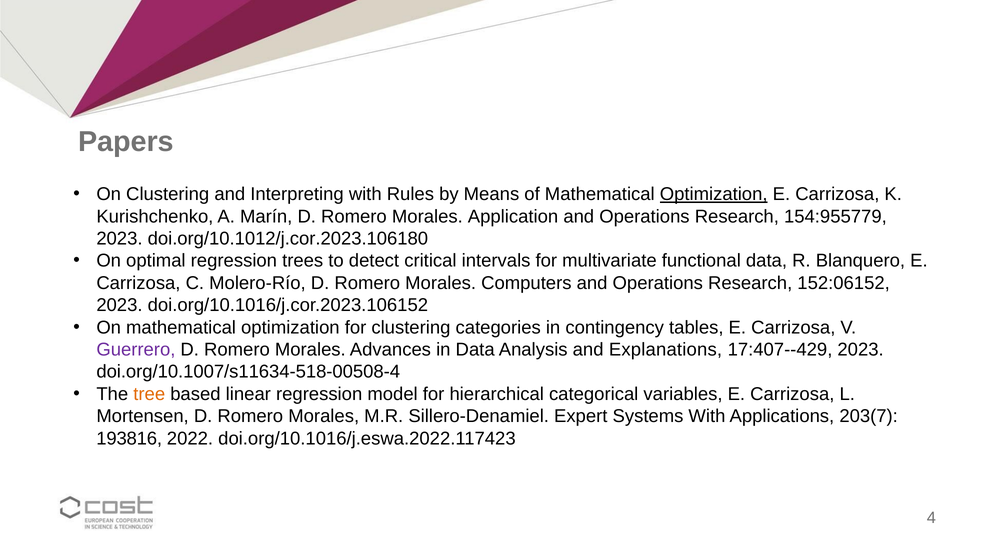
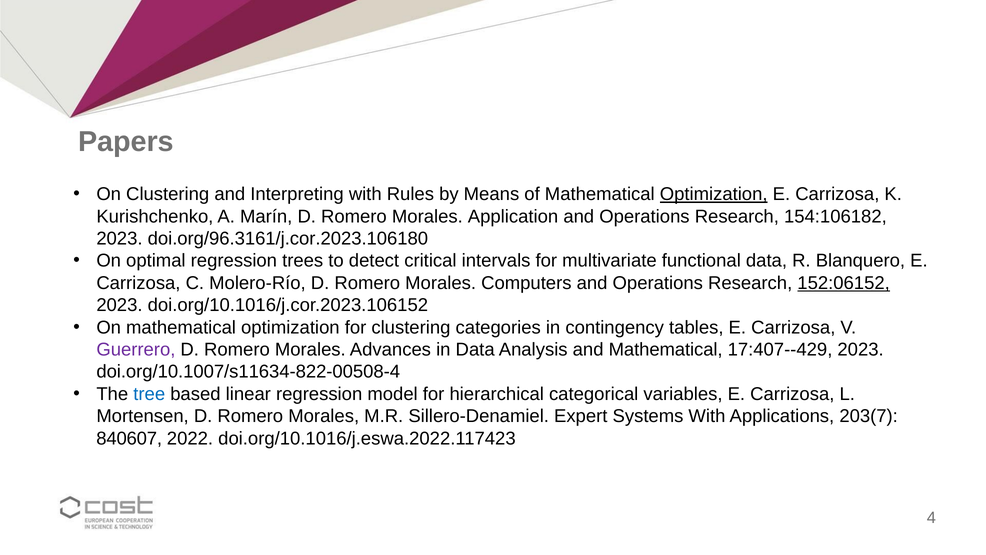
154:955779: 154:955779 -> 154:106182 (835, 216)
doi.org/10.1012/j.cor.2023.106180: doi.org/10.1012/j.cor.2023.106180 -> doi.org/96.3161/j.cor.2023.106180 (288, 239)
152:06152 underline: none -> present (844, 283)
and Explanations: Explanations -> Mathematical (666, 349)
doi.org/10.1007/s11634-518-00508-4: doi.org/10.1007/s11634-518-00508-4 -> doi.org/10.1007/s11634-822-00508-4 (248, 372)
tree colour: orange -> blue (149, 394)
193816: 193816 -> 840607 (129, 438)
